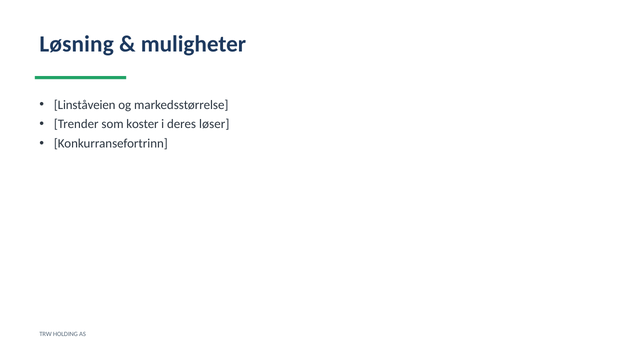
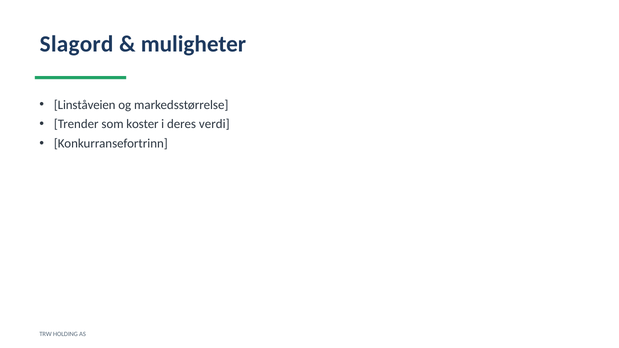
Løsning: Løsning -> Slagord (77, 44)
løser: løser -> verdi (214, 124)
